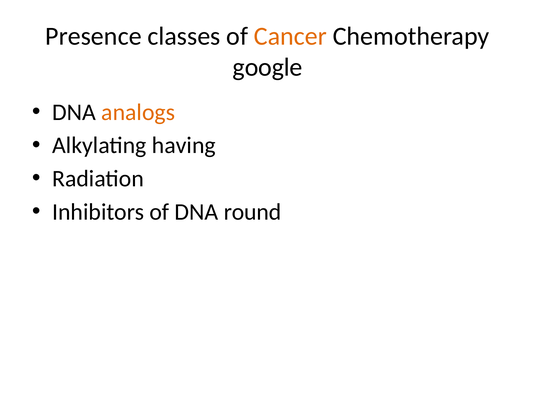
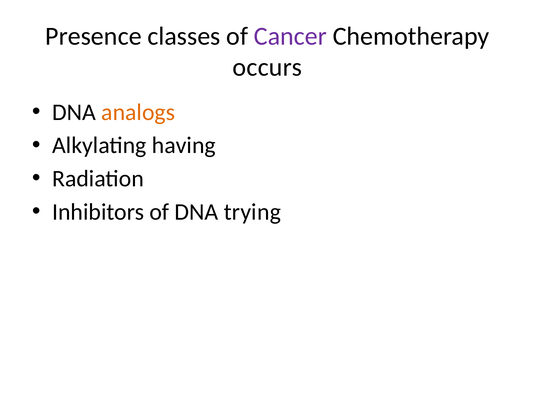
Cancer colour: orange -> purple (290, 36)
google: google -> occurs (267, 67)
round: round -> trying (252, 212)
